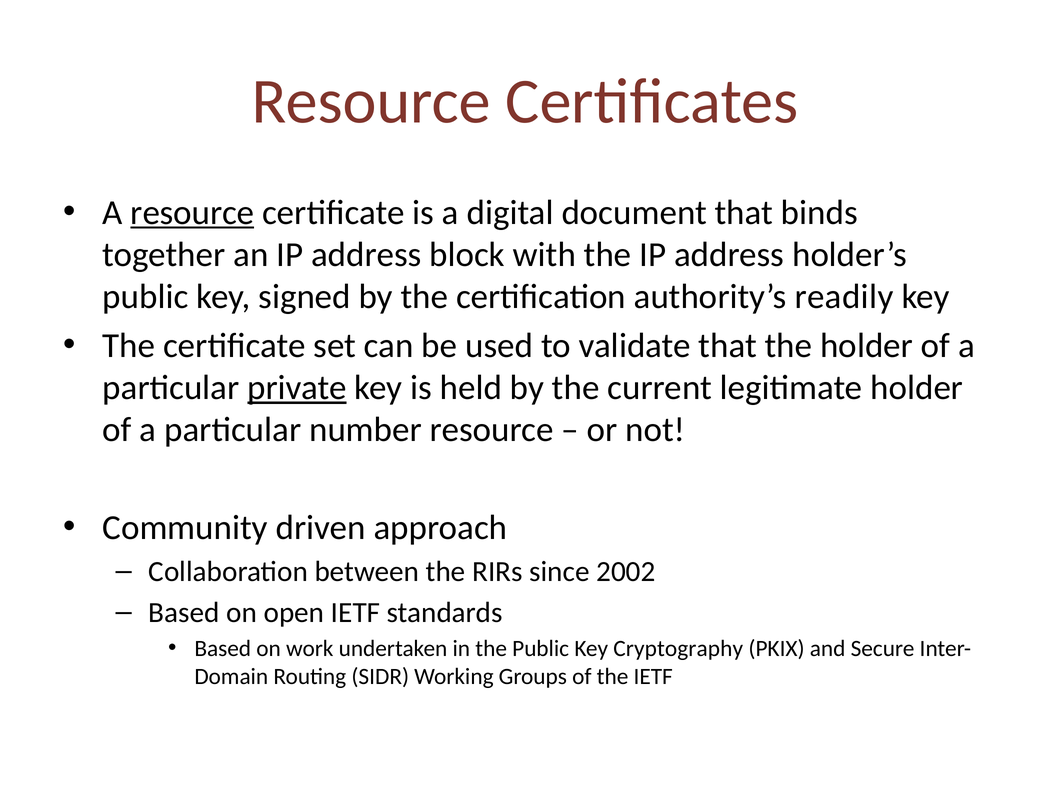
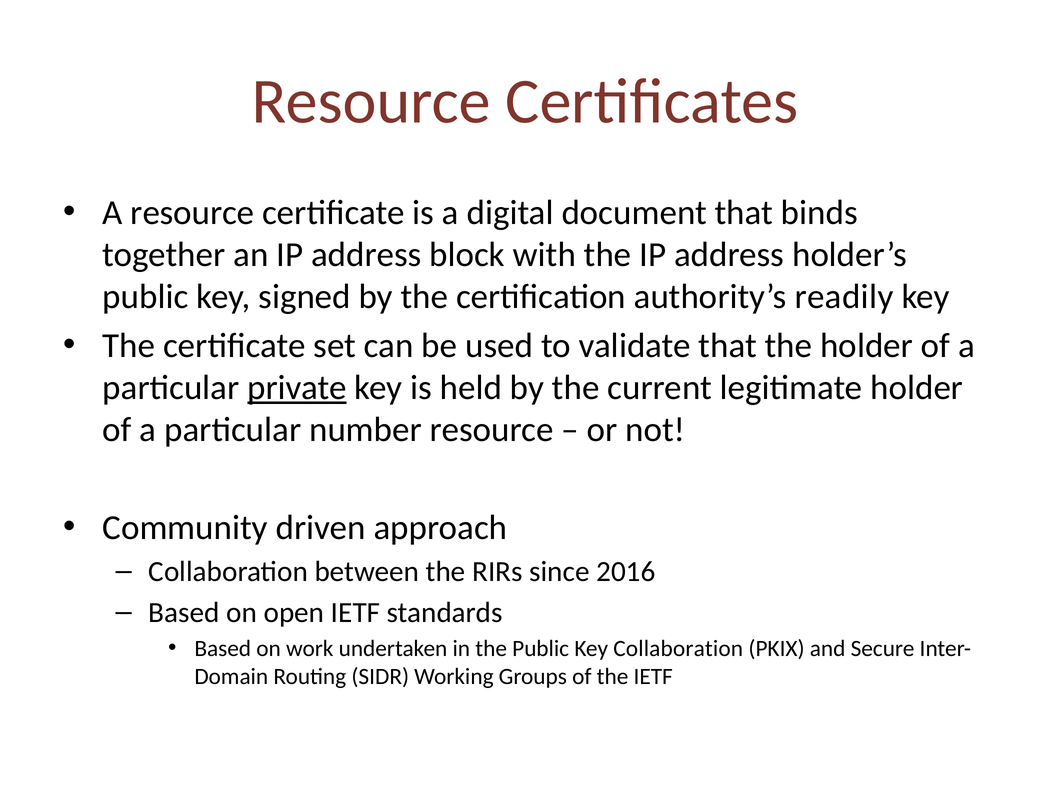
resource underline: present -> none (192, 213)
2002: 2002 -> 2016 (626, 572)
Key Cryptography: Cryptography -> Collaboration (678, 649)
